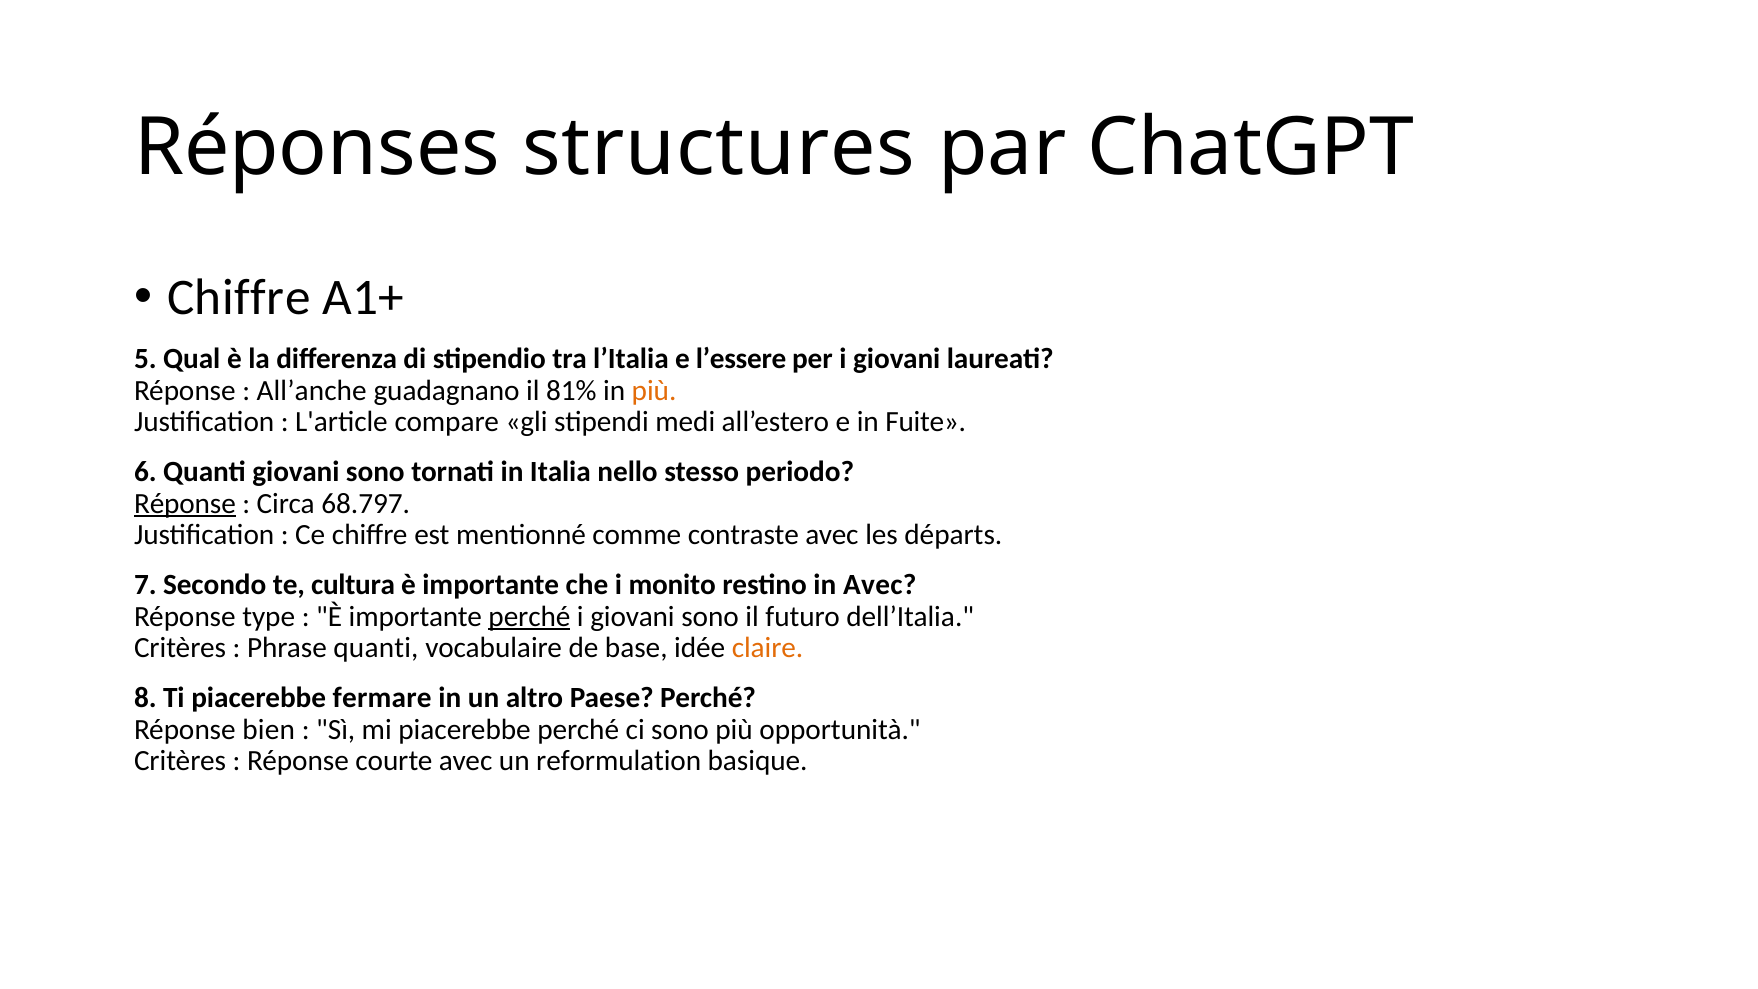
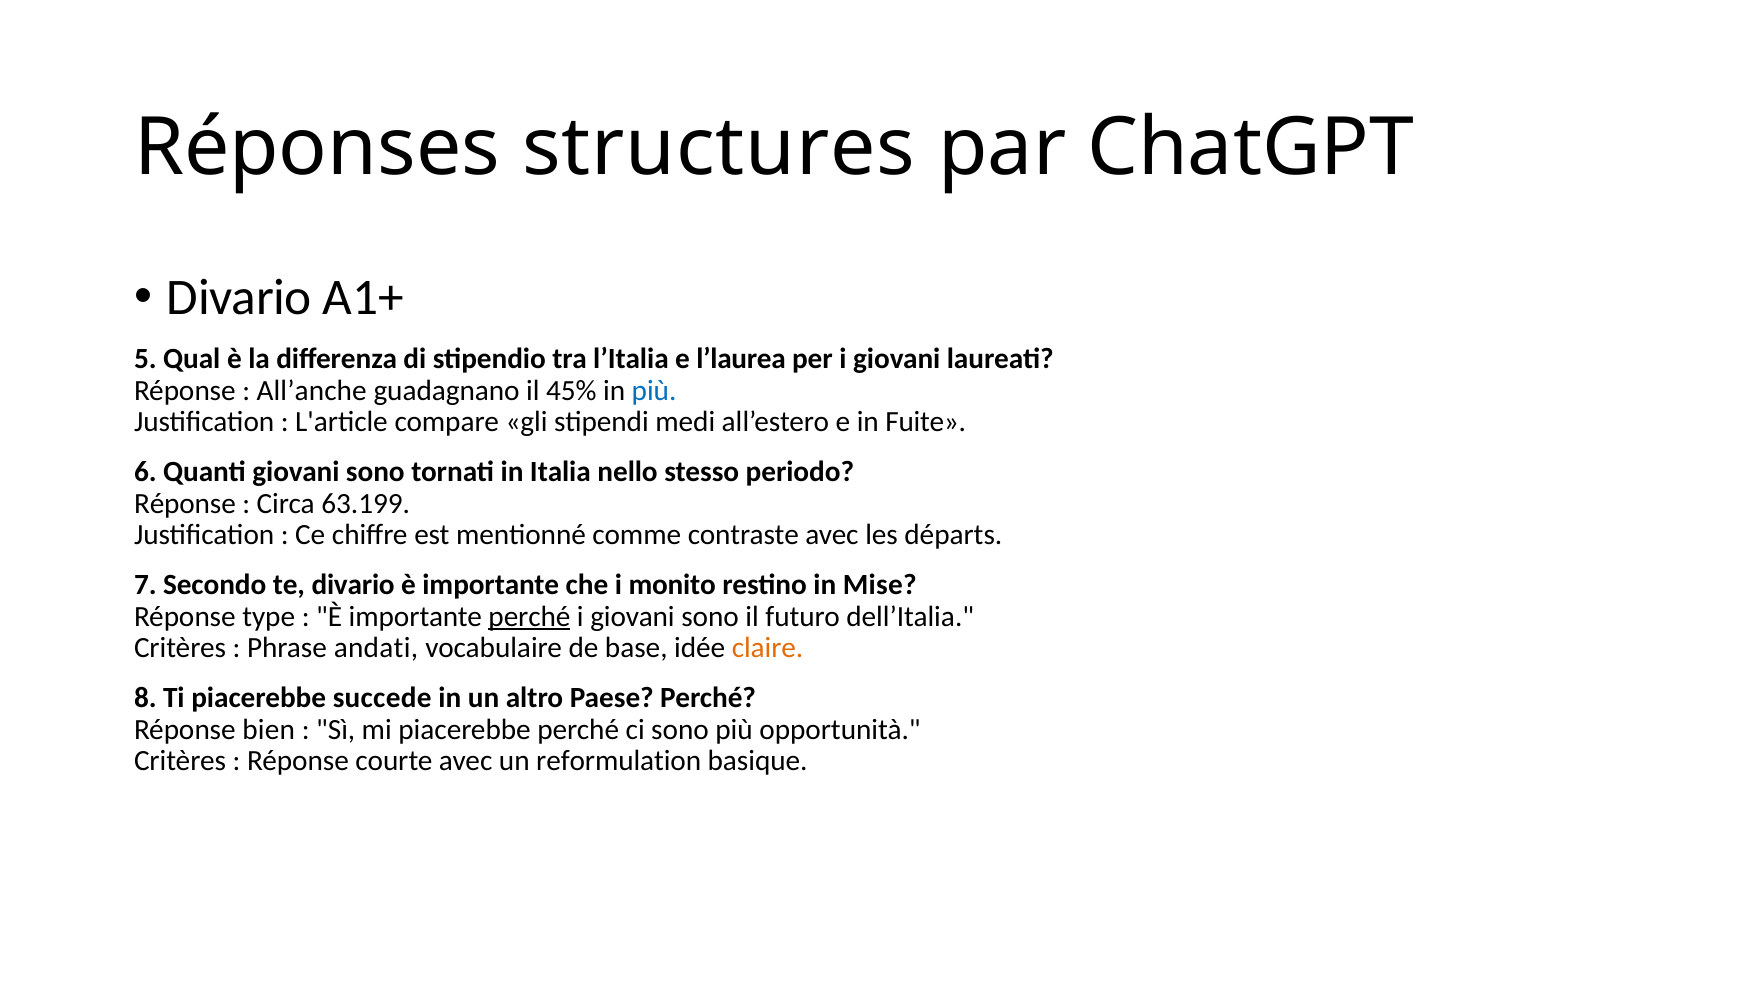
Chiffre: Chiffre -> Divario (239, 297)
l’essere: l’essere -> l’laurea (741, 359)
81%: 81% -> 45% (571, 391)
più colour: orange -> blue (654, 391)
Réponse underline: present -> none (185, 504)
68.797: 68.797 -> 63.199 (366, 504)
te cultura: cultura -> divario (353, 585)
in Avec: Avec -> Mise (880, 585)
Phrase quanti: quanti -> andati (376, 648)
fermare: fermare -> succede (382, 698)
